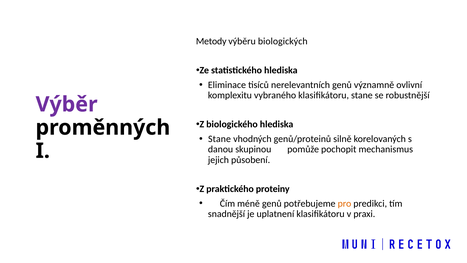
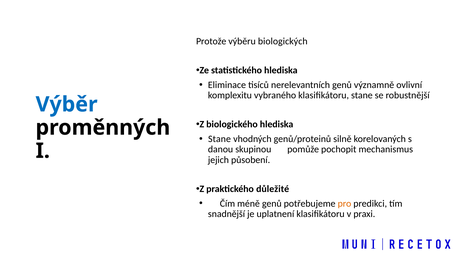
Metody: Metody -> Protože (211, 41)
Výběr colour: purple -> blue (67, 104)
proteiny: proteiny -> důležité (273, 189)
